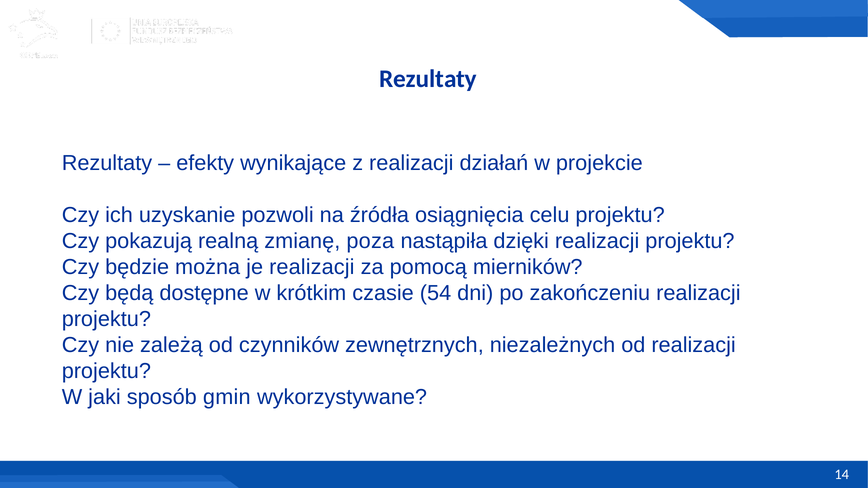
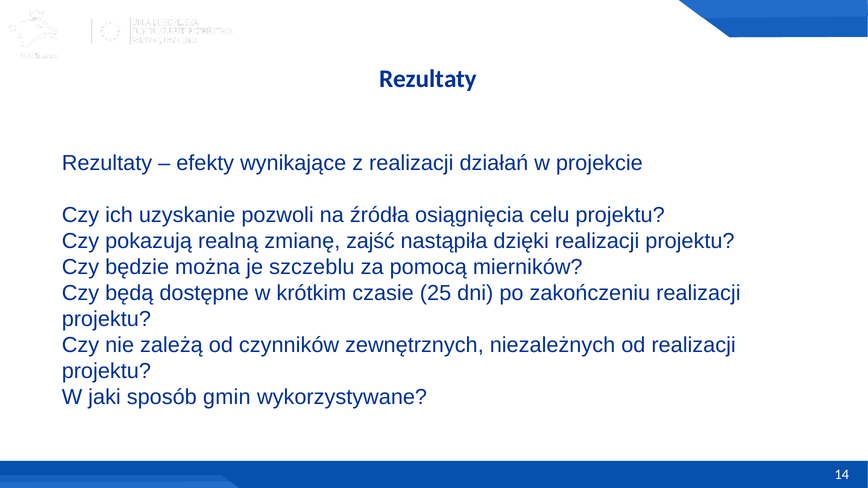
poza: poza -> zajść (371, 241)
je realizacji: realizacji -> szczeblu (312, 267)
54: 54 -> 25 (436, 293)
